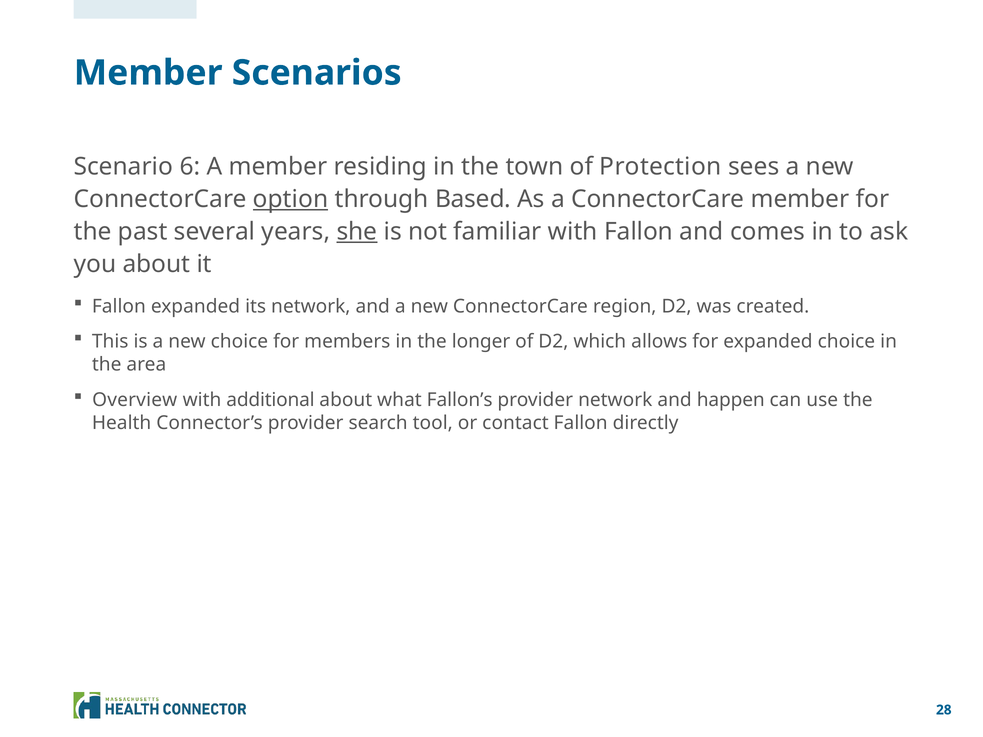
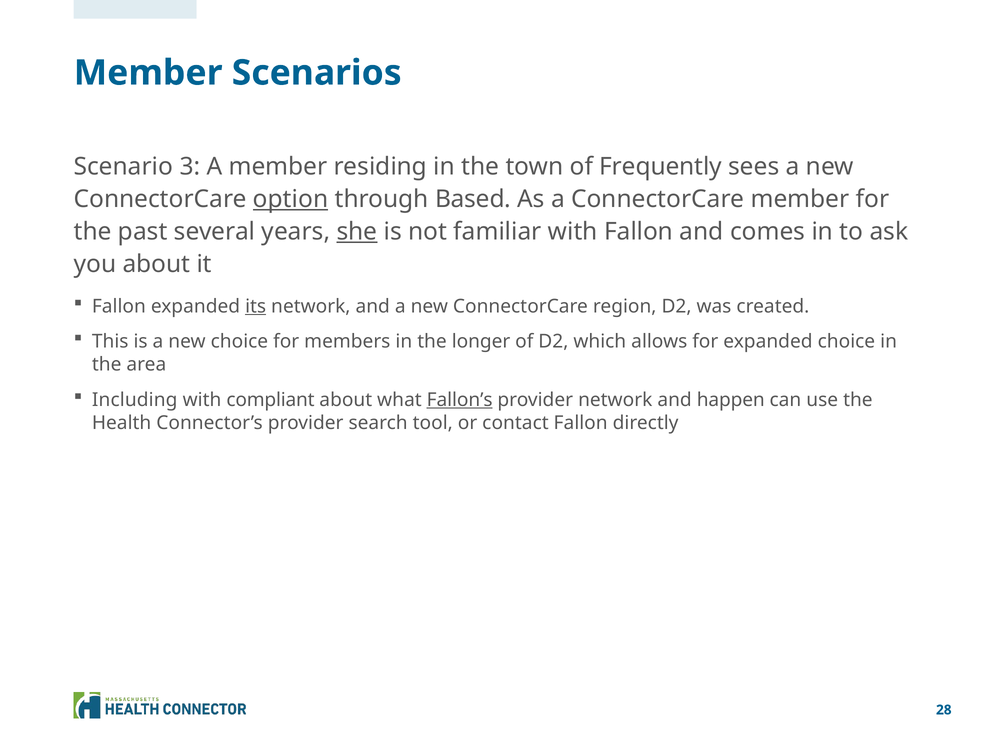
6: 6 -> 3 (190, 167)
Protection: Protection -> Frequently (661, 167)
its underline: none -> present (256, 306)
Overview: Overview -> Including (135, 400)
additional: additional -> compliant (271, 400)
Fallon’s underline: none -> present (460, 400)
